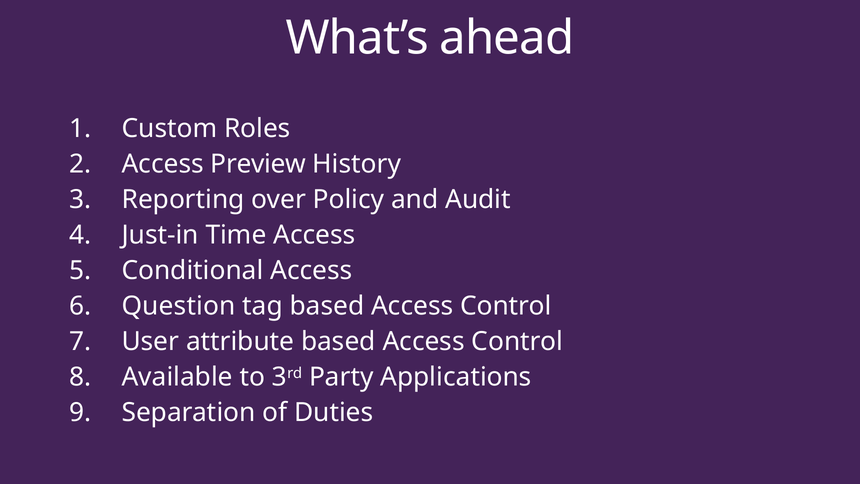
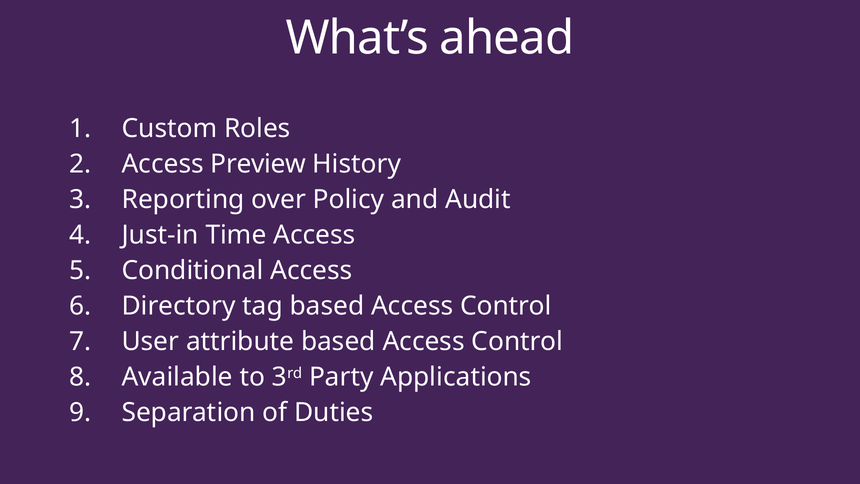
Question: Question -> Directory (179, 306)
